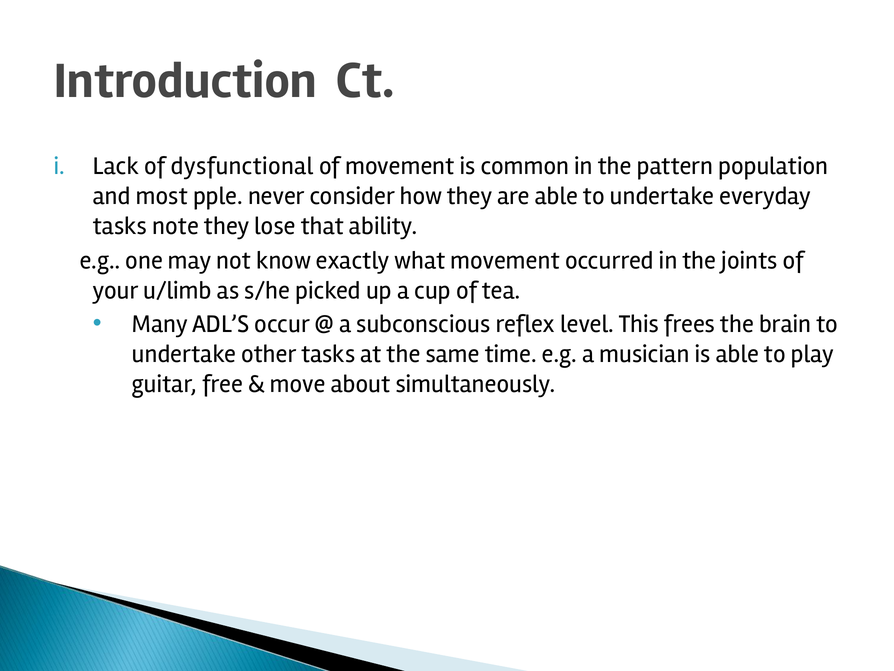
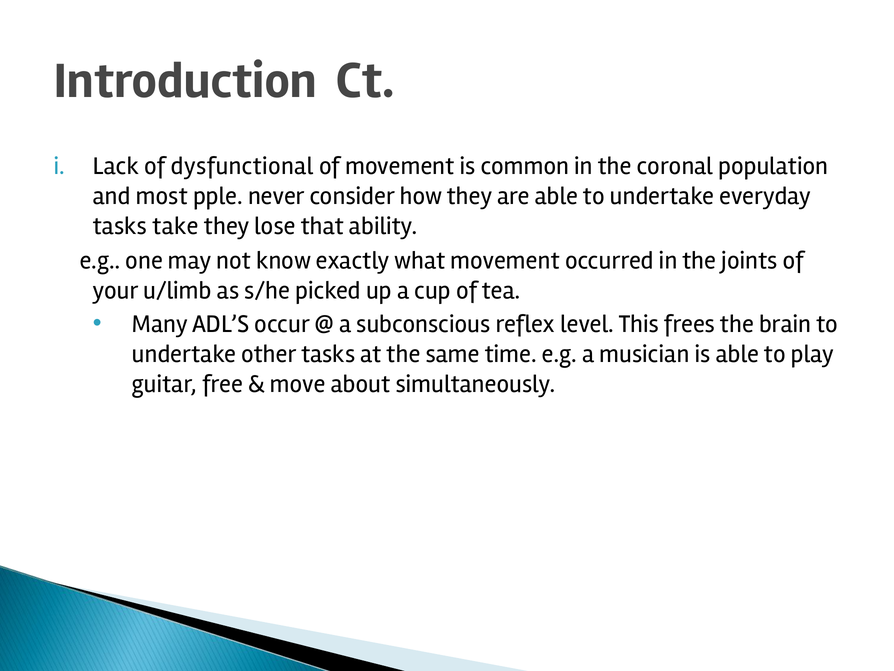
pattern: pattern -> coronal (675, 166)
note: note -> take (176, 226)
